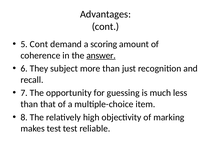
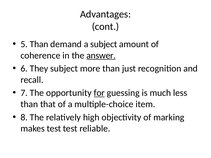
5 Cont: Cont -> Than (39, 44)
a scoring: scoring -> subject (104, 44)
for underline: none -> present (99, 93)
